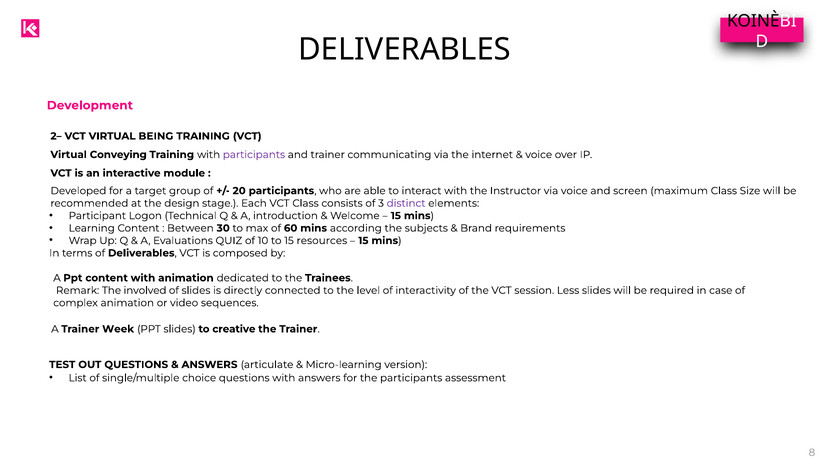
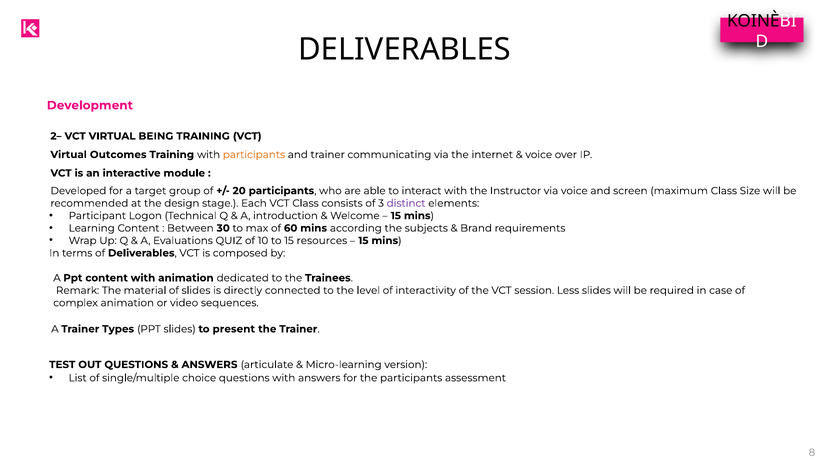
Conveying: Conveying -> Outcomes (118, 154)
participants colour: purple -> orange (254, 154)
involved: involved -> material (145, 290)
Week: Week -> Types (118, 329)
creative: creative -> present (234, 329)
